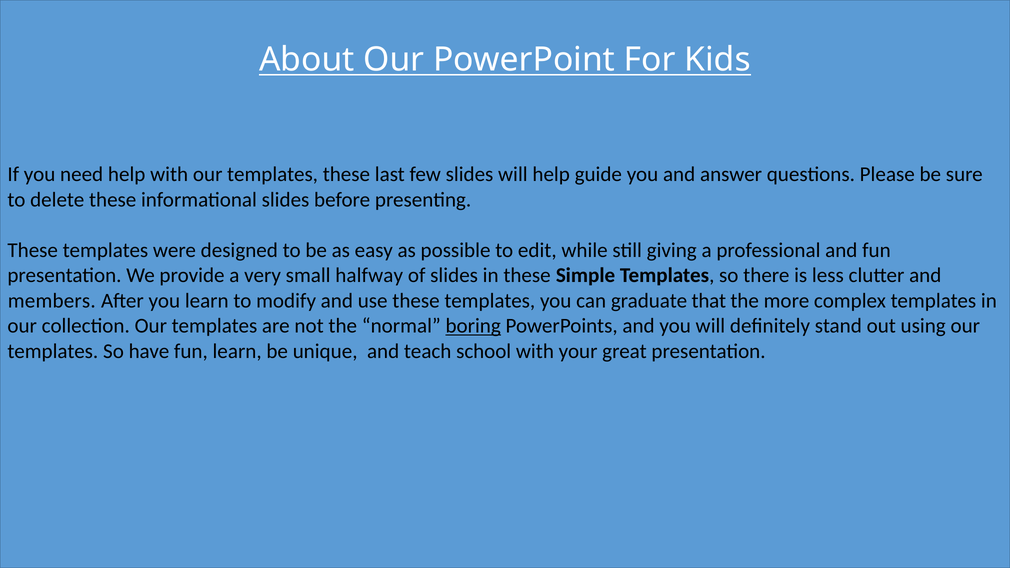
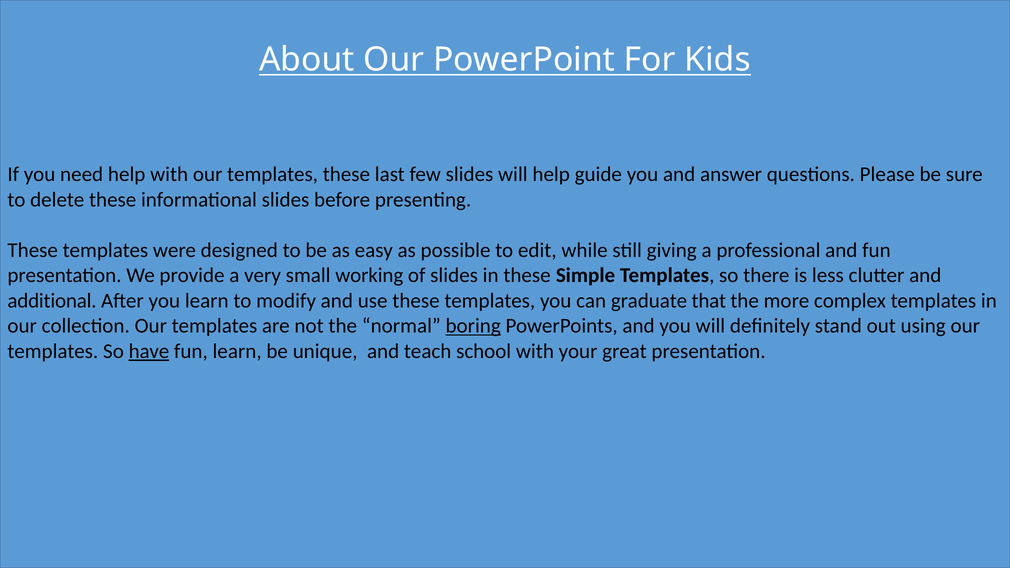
halfway: halfway -> working (369, 275)
members: members -> additional (52, 301)
have underline: none -> present (149, 351)
